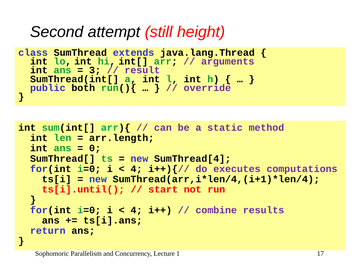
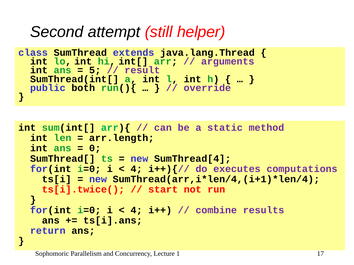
height: height -> helper (201, 32)
3: 3 -> 5 (95, 70)
ts[i].until(: ts[i].until( -> ts[i].twice( (83, 190)
